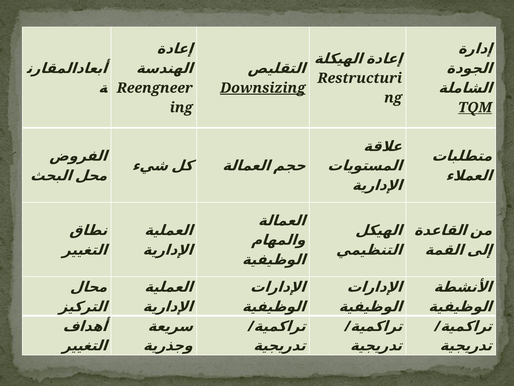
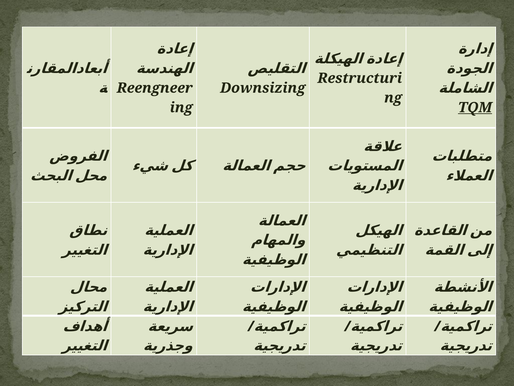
Downsizing underline: present -> none (263, 88)
